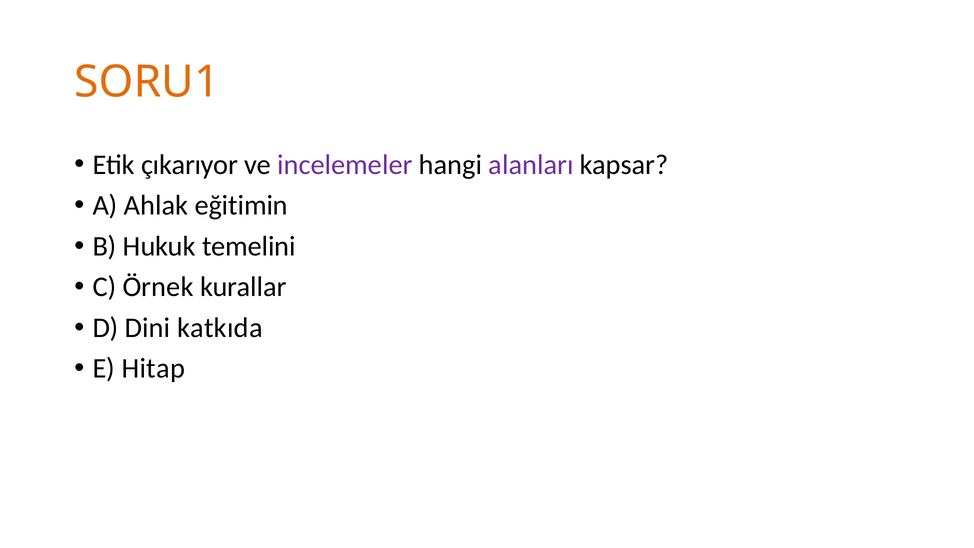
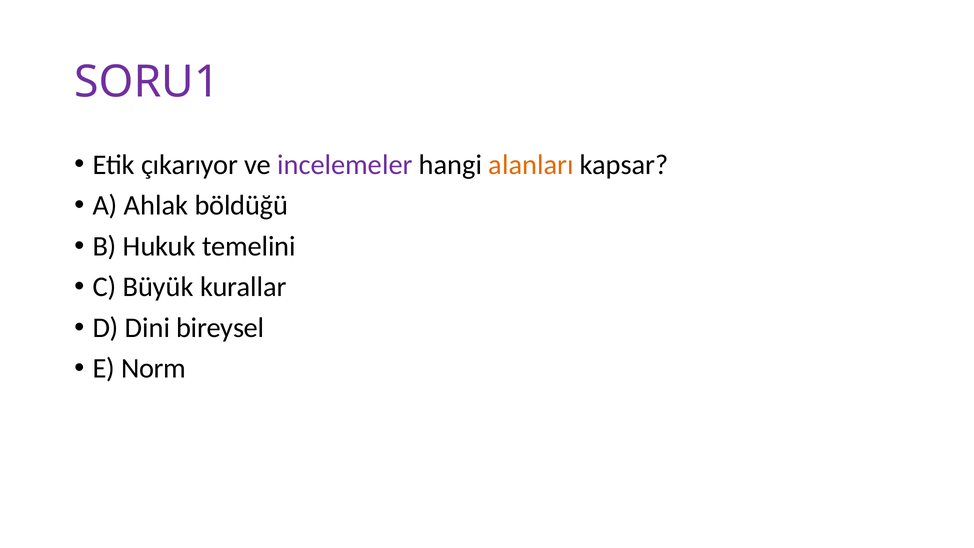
SORU1 colour: orange -> purple (147, 82)
alanları colour: purple -> orange (531, 165)
eğitimin: eğitimin -> böldüğü (241, 205)
Örnek: Örnek -> Büyük (158, 287)
katkıda: katkıda -> bireysel (220, 328)
Hitap: Hitap -> Norm (154, 369)
